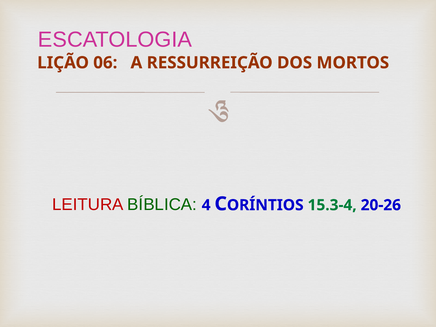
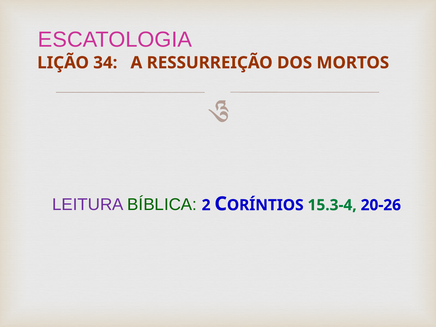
06: 06 -> 34 (105, 63)
LEITURA colour: red -> purple (88, 205)
4: 4 -> 2 (206, 205)
